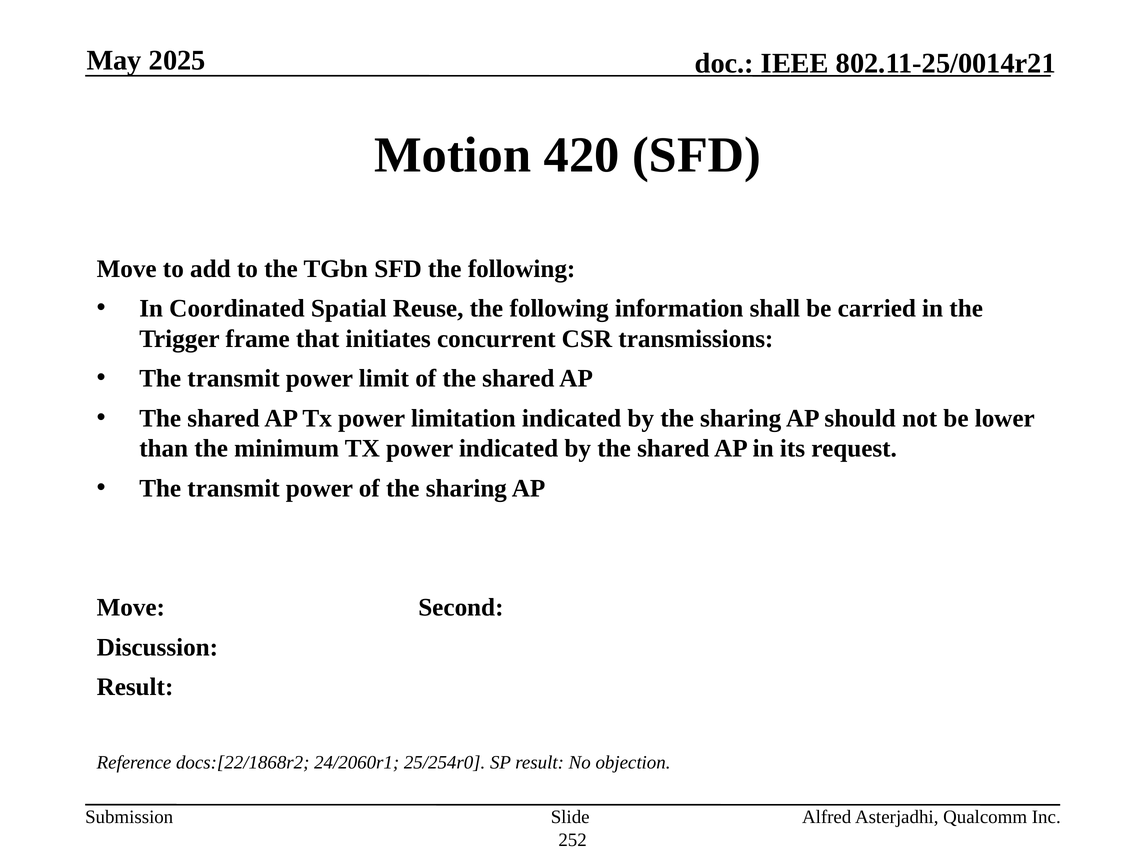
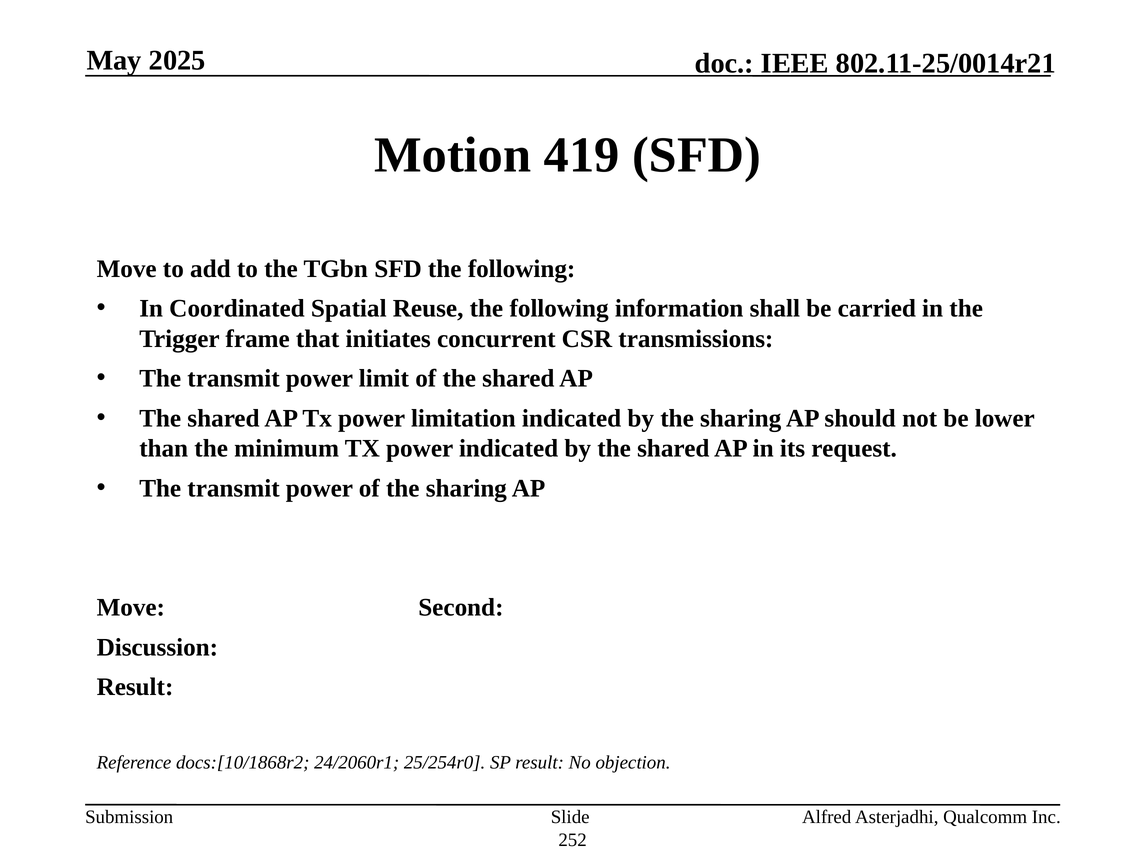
420: 420 -> 419 (582, 155)
docs:[22/1868r2: docs:[22/1868r2 -> docs:[10/1868r2 (243, 762)
